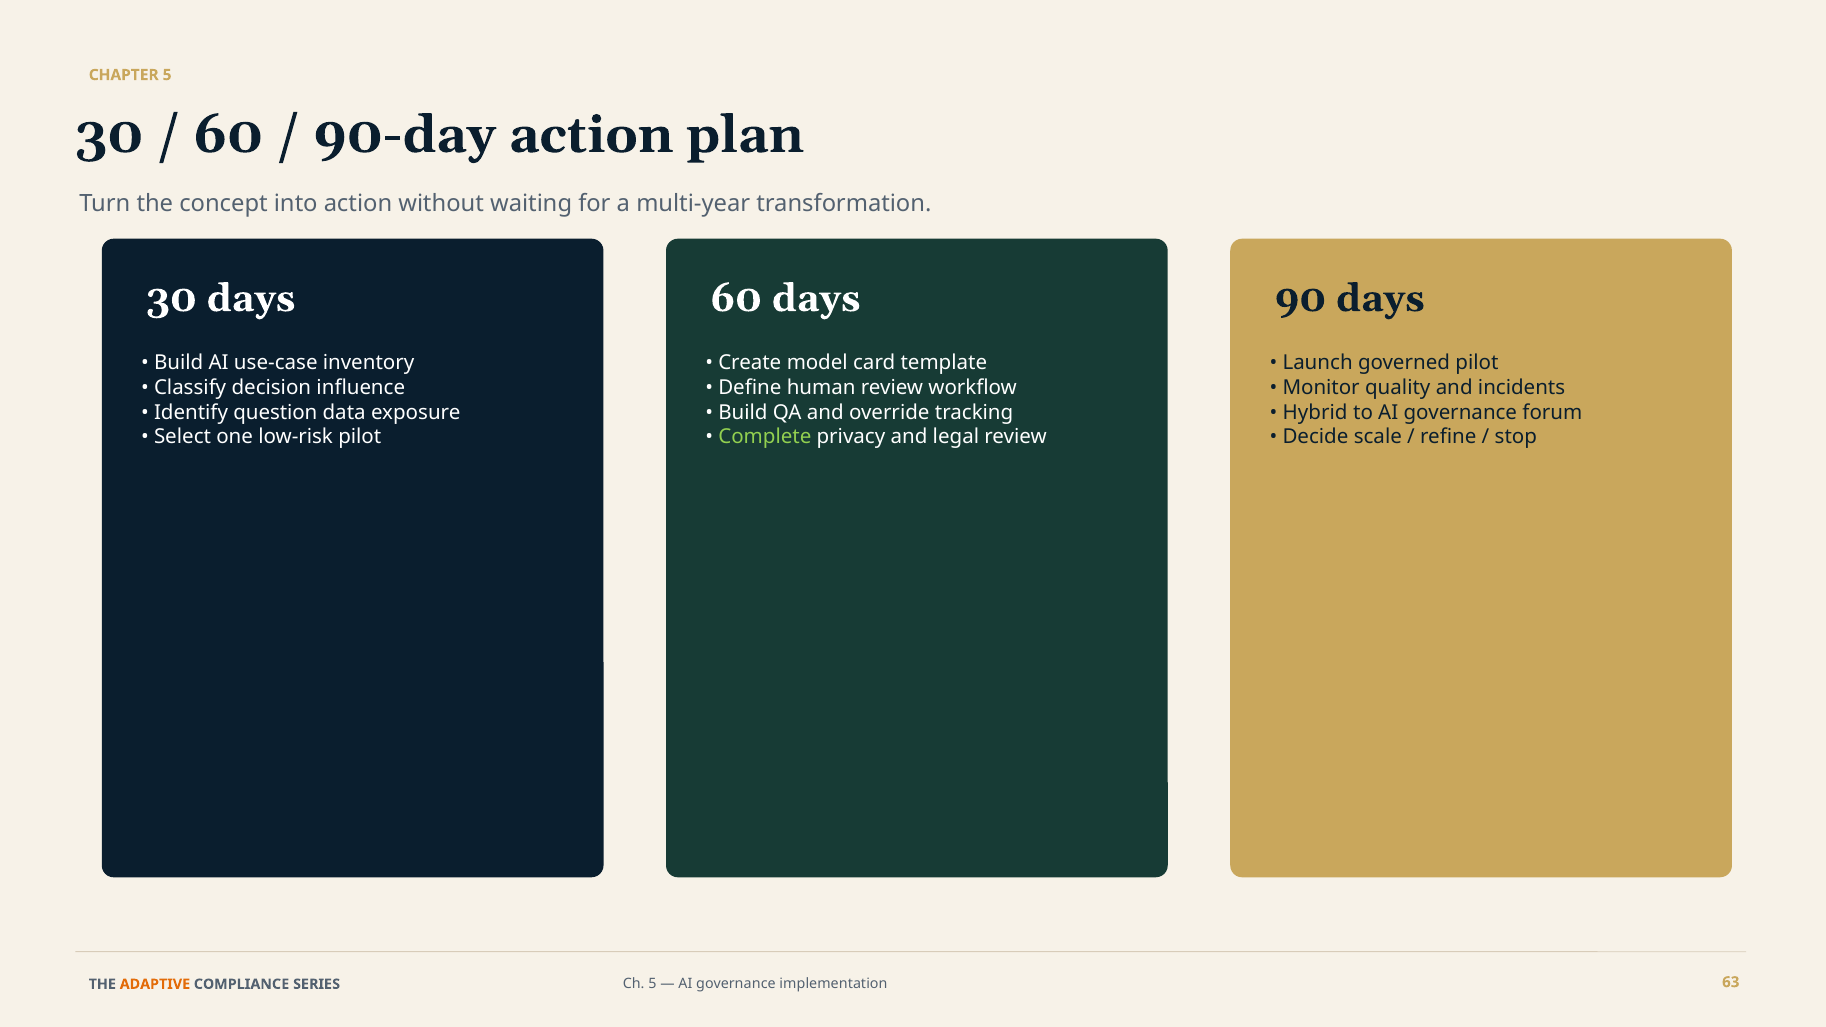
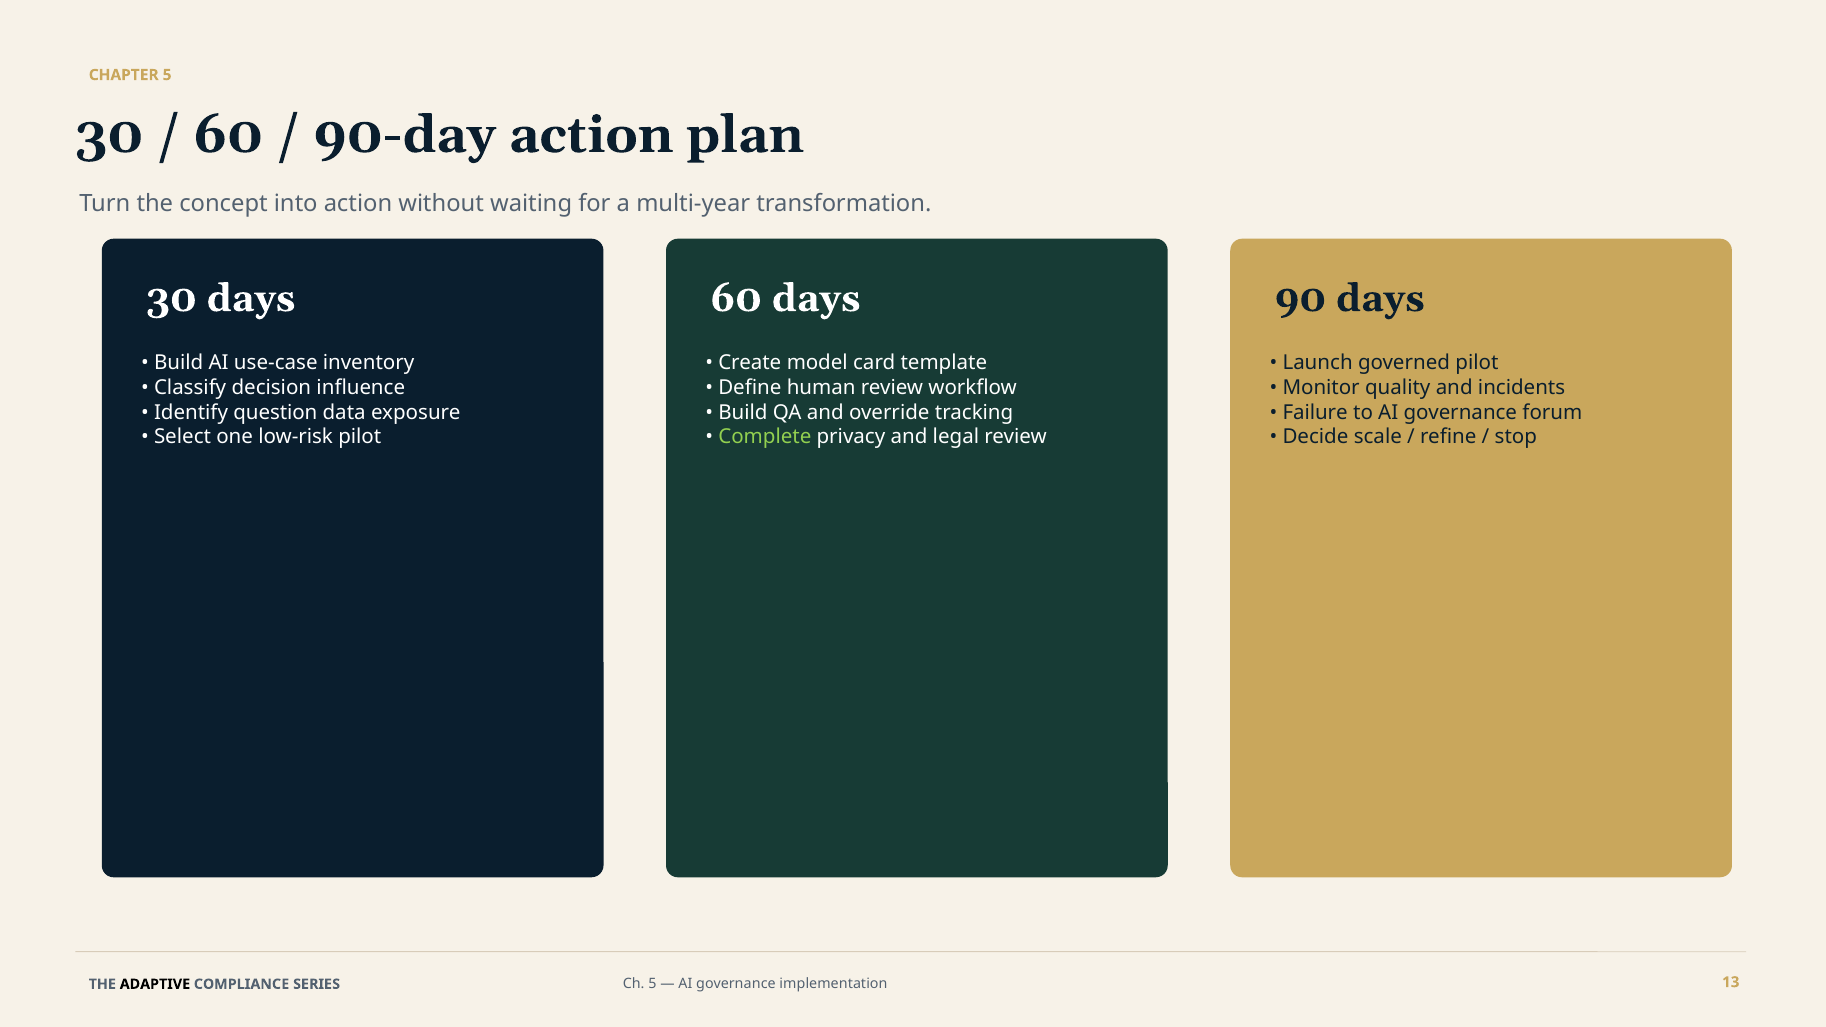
Hybrid: Hybrid -> Failure (1315, 412)
ADAPTIVE colour: orange -> black (155, 984)
63: 63 -> 13 (1731, 982)
